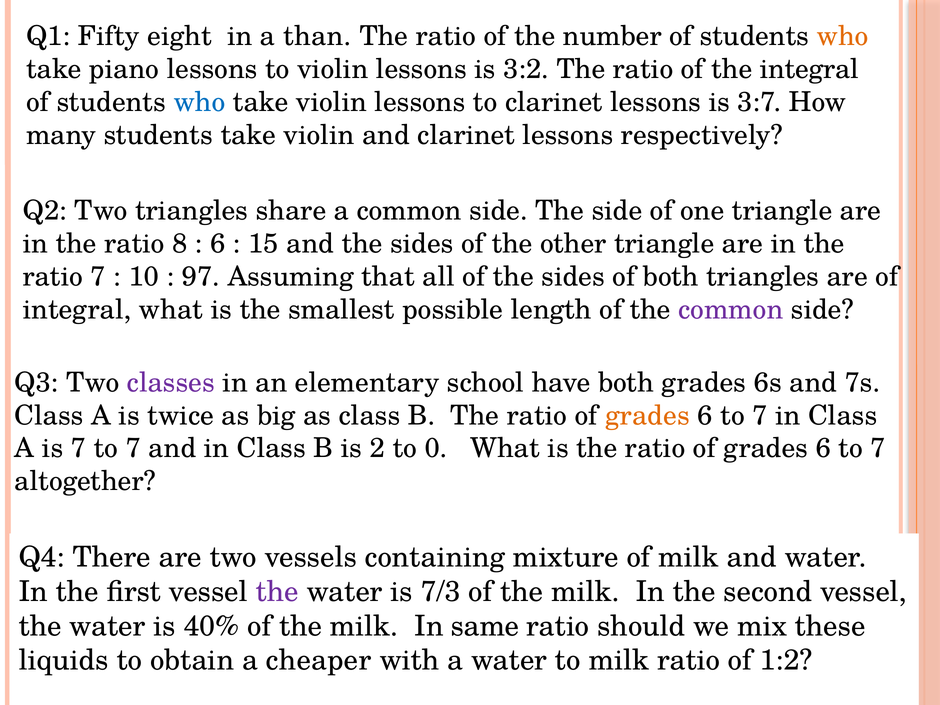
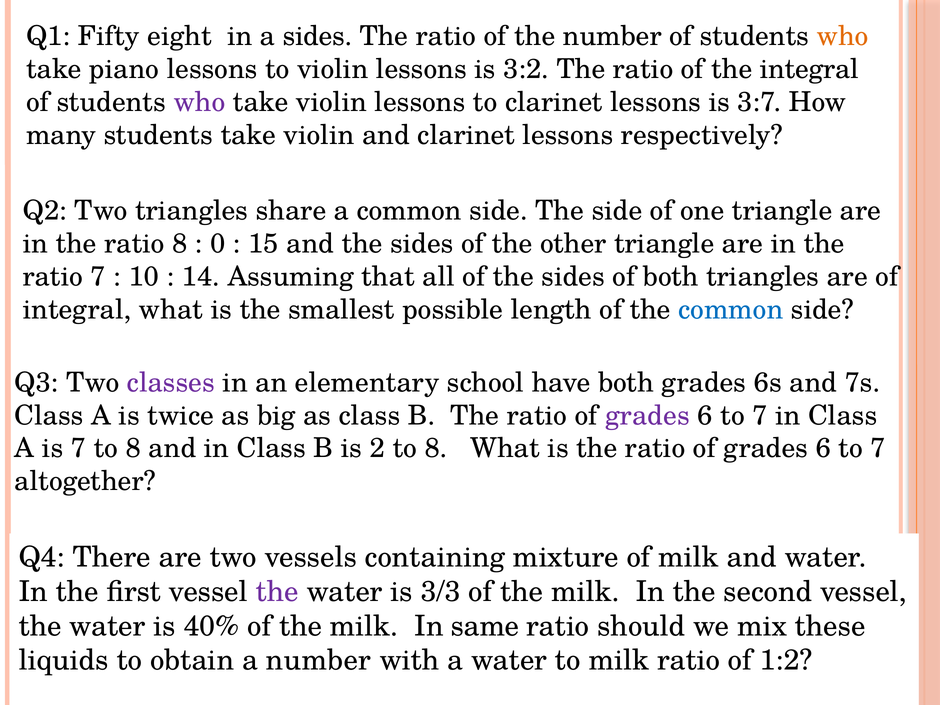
a than: than -> sides (317, 36)
who colour: blue -> purple (199, 102)
6: 6 -> 0 (218, 244)
97: 97 -> 14 (201, 277)
common colour: purple -> blue (731, 310)
grades colour: orange -> purple (647, 416)
7 to 7: 7 -> 8 (133, 448)
2 to 0: 0 -> 8 (436, 448)
7/3: 7/3 -> 3/3 (441, 592)
a cheaper: cheaper -> number (318, 660)
